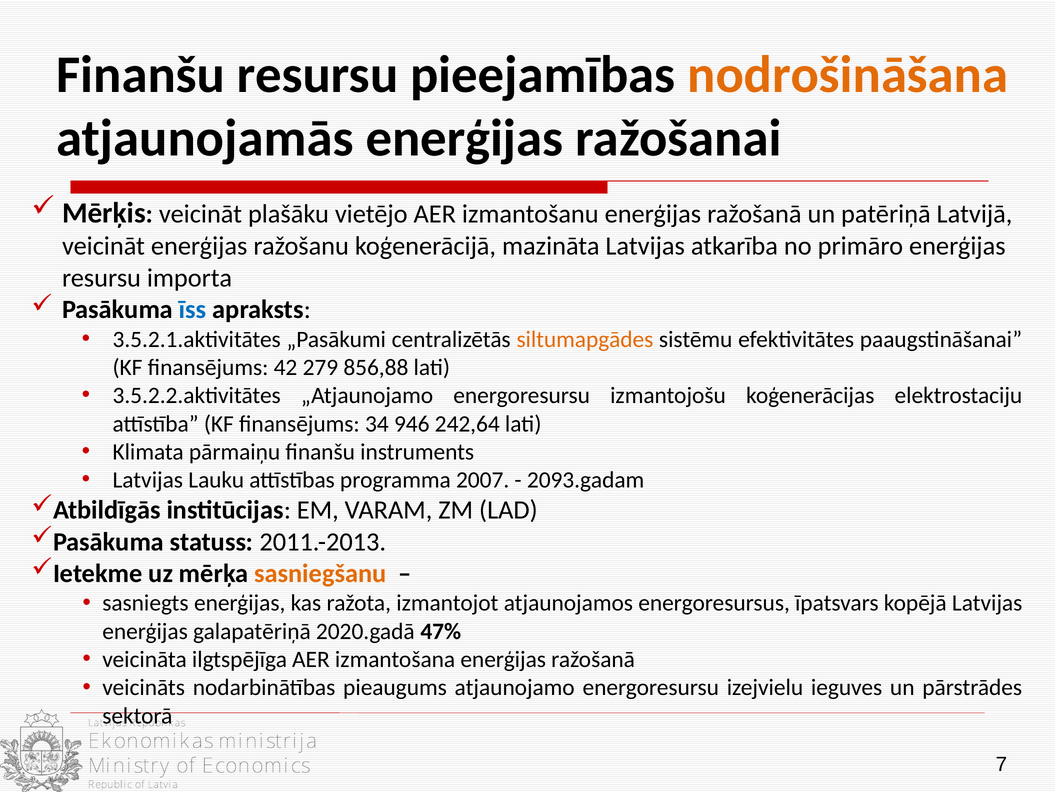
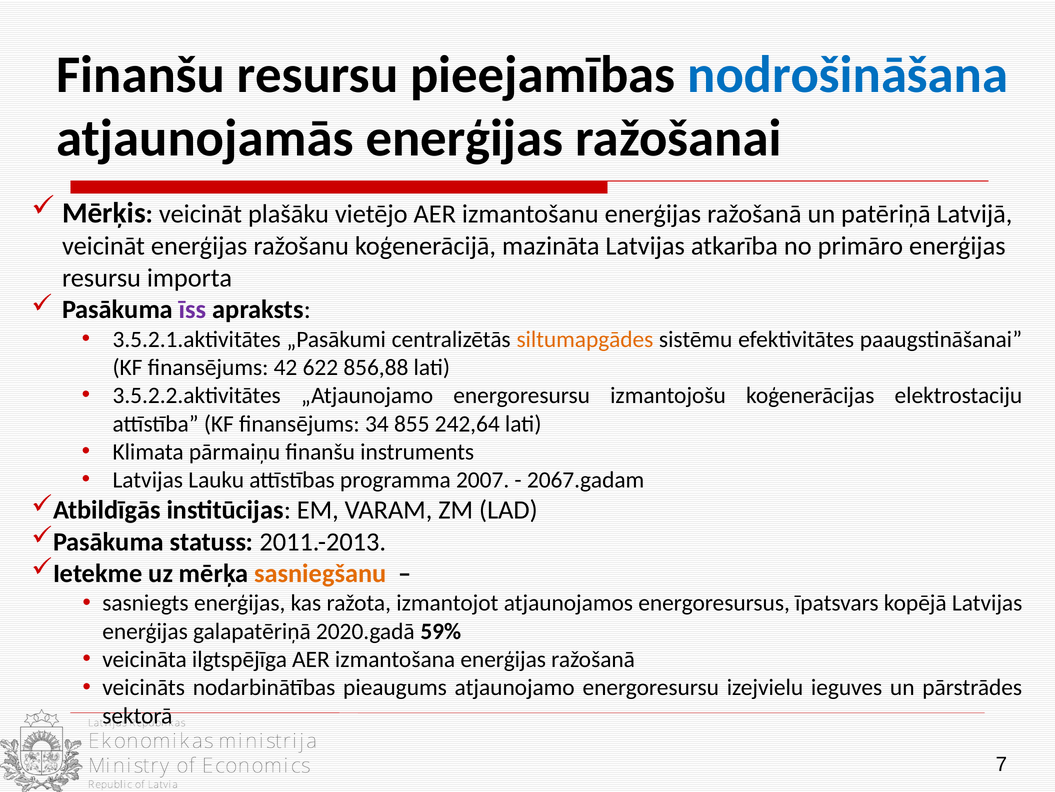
nodrošināšana colour: orange -> blue (848, 75)
īss colour: blue -> purple (193, 309)
279: 279 -> 622 (320, 367)
946: 946 -> 855 (412, 423)
2093.gadam: 2093.gadam -> 2067.gadam (586, 480)
47%: 47% -> 59% (441, 631)
